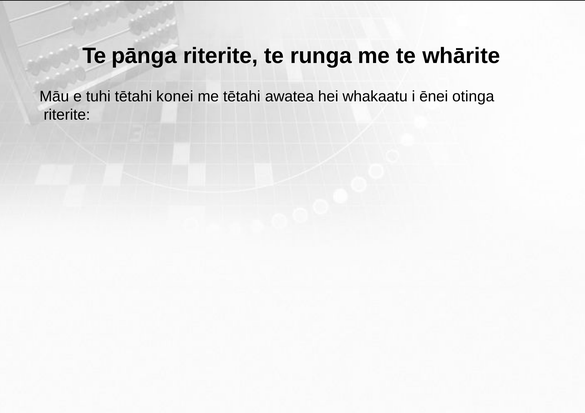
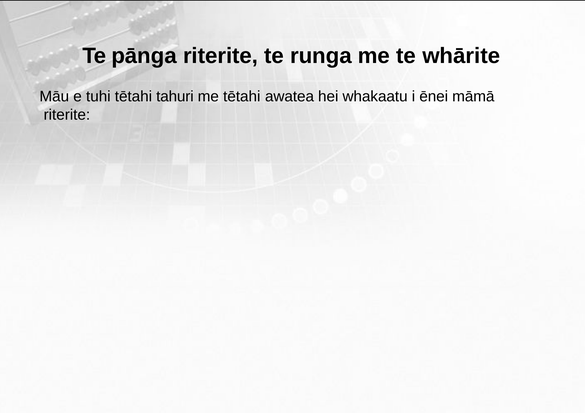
konei: konei -> tahuri (175, 97)
otinga: otinga -> māmā (473, 97)
